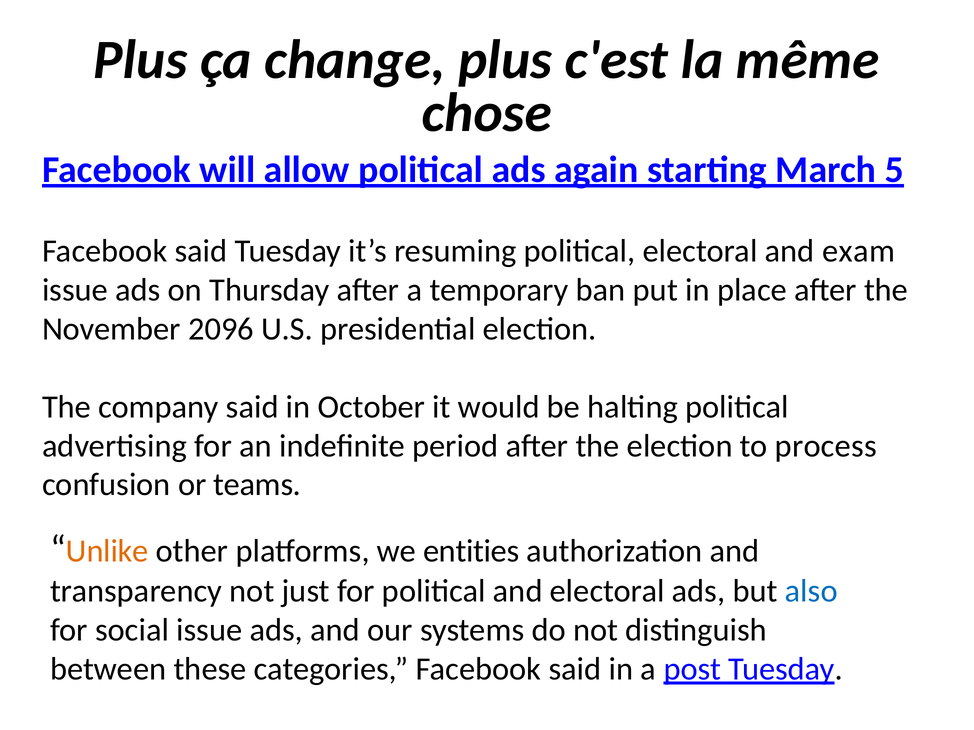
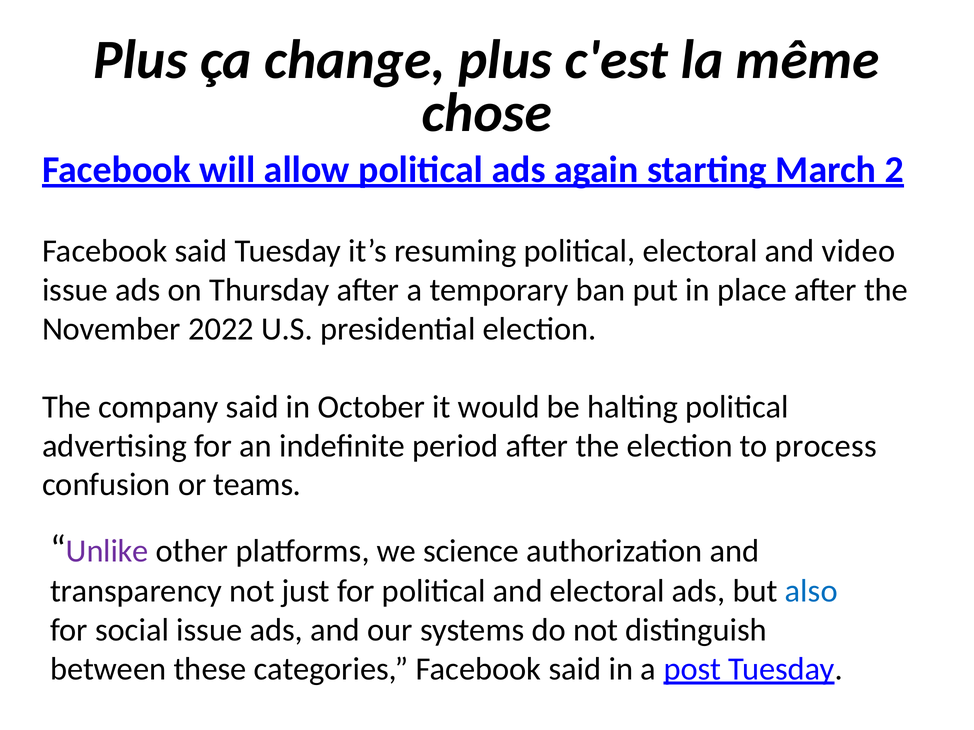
5: 5 -> 2 (894, 170)
exam: exam -> video (859, 251)
2096: 2096 -> 2022 (221, 329)
Unlike colour: orange -> purple (107, 551)
entities: entities -> science (471, 551)
